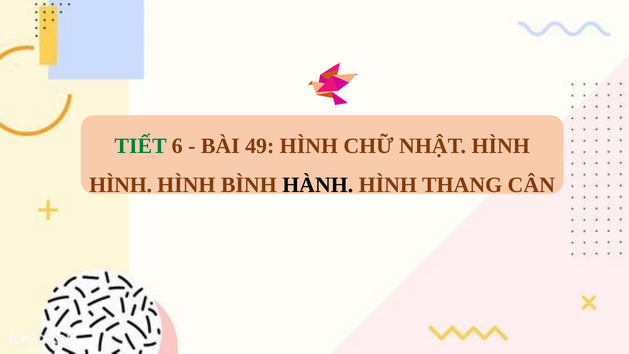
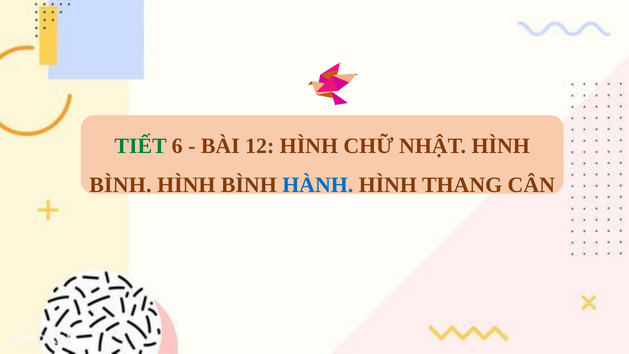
49: 49 -> 12 (260, 146)
HÌNH: HÌNH -> BÌNH (120, 185)
HÀNH colour: black -> blue (318, 185)
